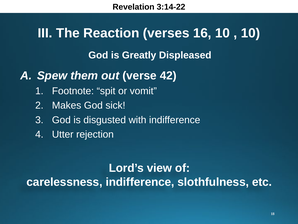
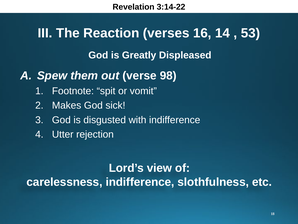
16 10: 10 -> 14 (223, 33)
10: 10 -> 53 (250, 33)
42: 42 -> 98 (168, 76)
